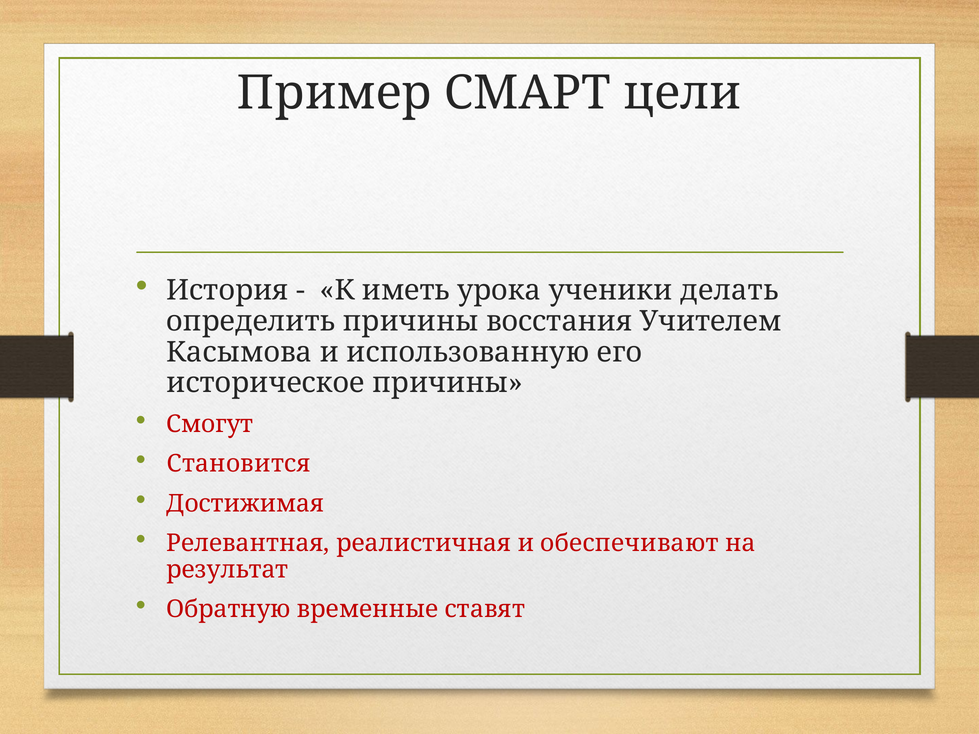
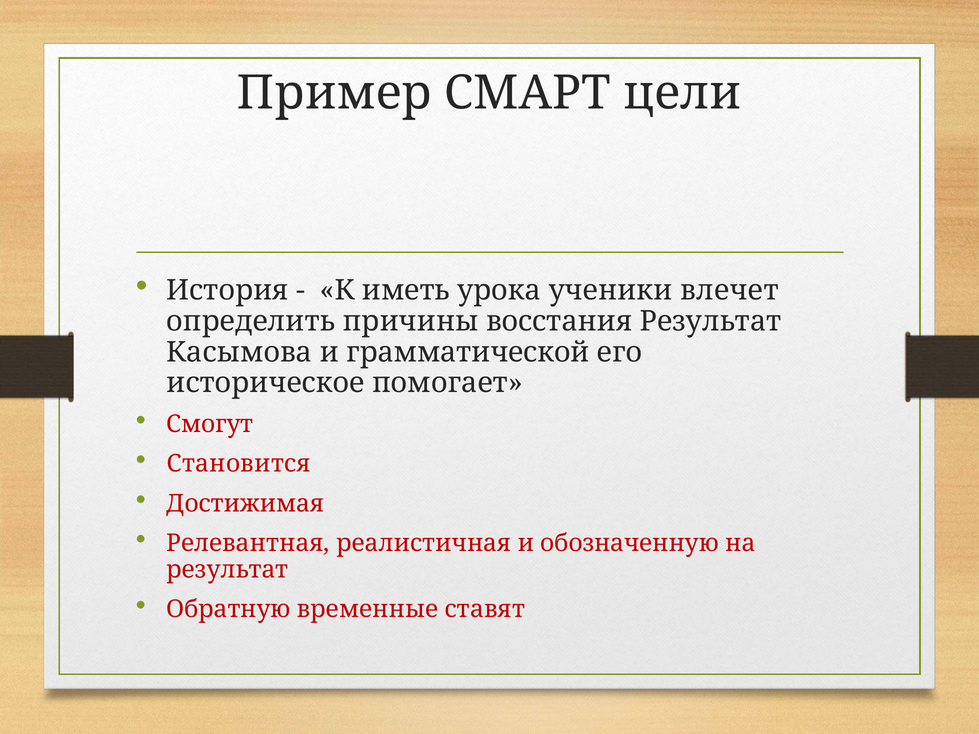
делать: делать -> влечет (729, 291)
восстания Учителем: Учителем -> Результат (711, 321)
использованную: использованную -> грамматической (468, 352)
историческое причины: причины -> помогает (447, 383)
обеспечивают: обеспечивают -> обозначенную (630, 543)
